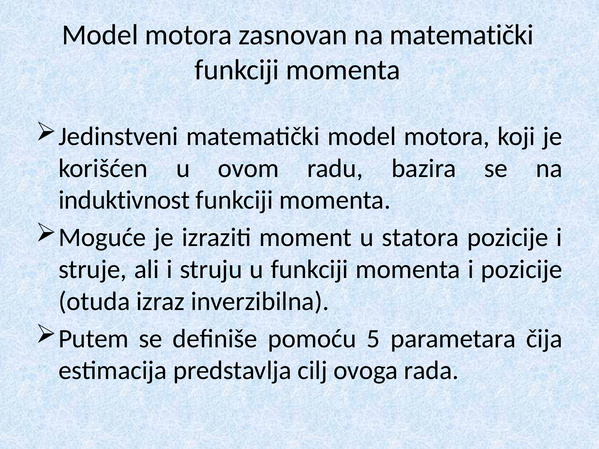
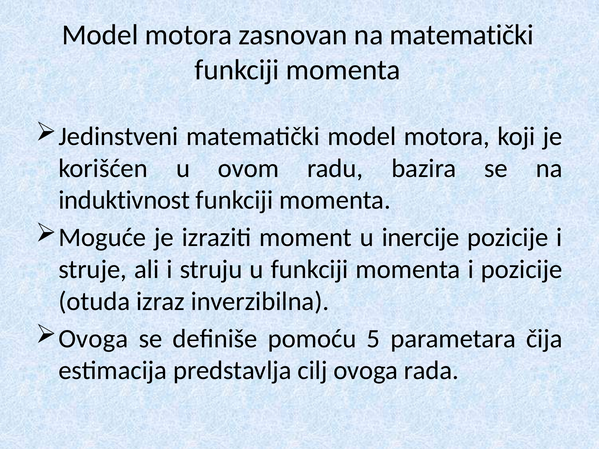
statora: statora -> inercije (421, 238)
Putem: Putem -> Ovoga (93, 339)
